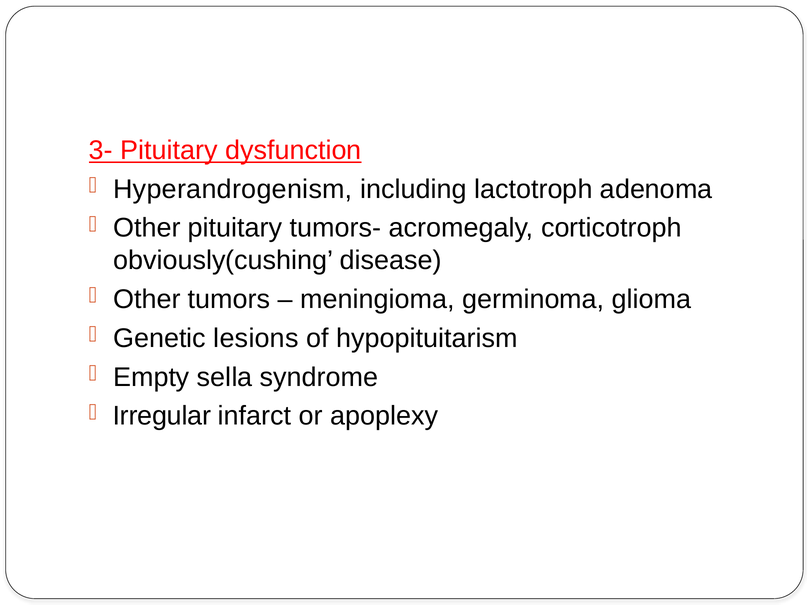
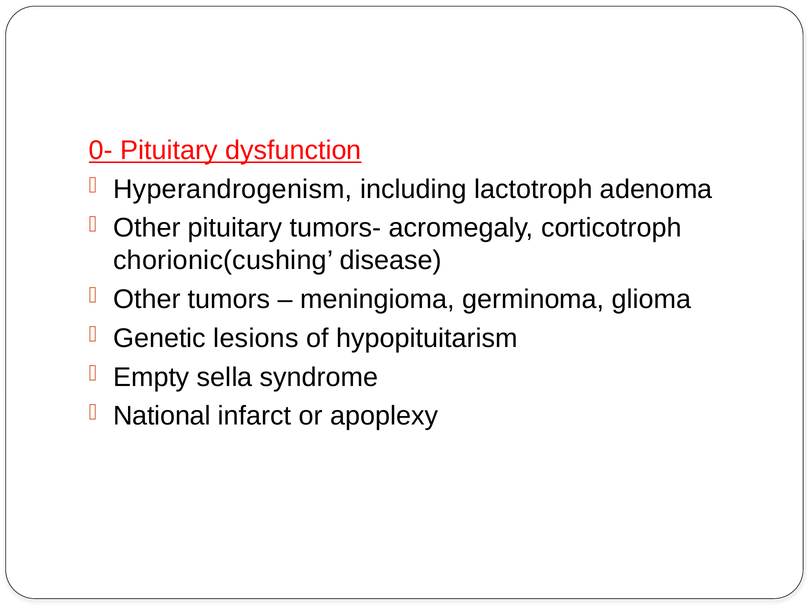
3-: 3- -> 0- (101, 150)
obviously(cushing: obviously(cushing -> chorionic(cushing (223, 260)
Irregular: Irregular -> National (162, 416)
